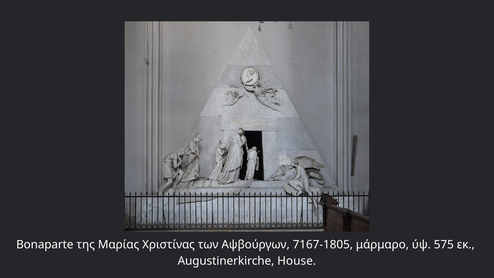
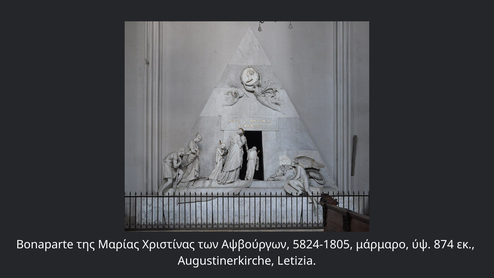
7167-1805: 7167-1805 -> 5824-1805 (323, 244)
575: 575 -> 874 (444, 244)
House: House -> Letizia (297, 261)
